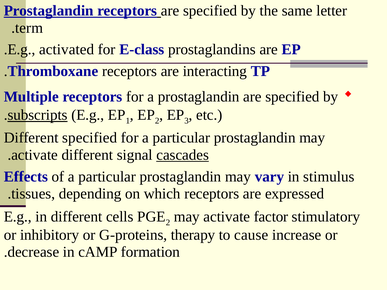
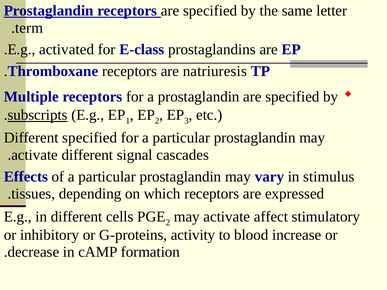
interacting: interacting -> natriuresis (215, 71)
cascades underline: present -> none (183, 155)
factor: factor -> affect (271, 217)
therapy: therapy -> activity (193, 235)
cause: cause -> blood (251, 235)
